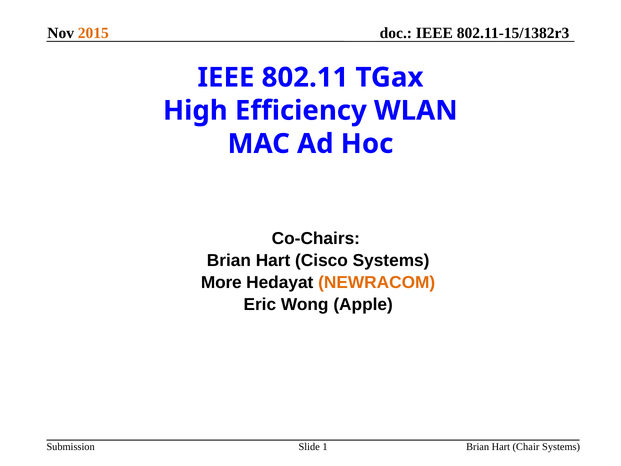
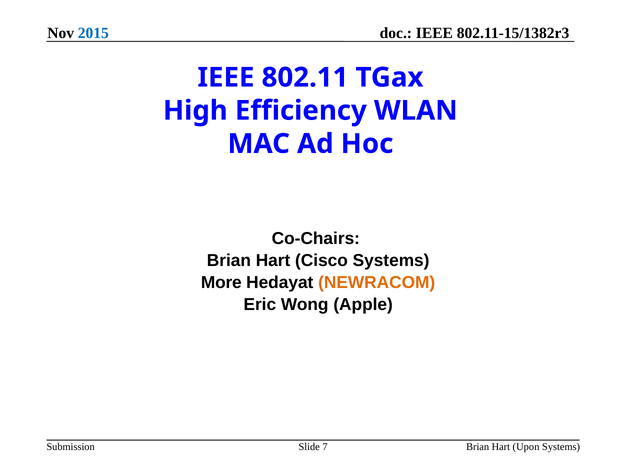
2015 colour: orange -> blue (93, 33)
1: 1 -> 7 (325, 447)
Chair: Chair -> Upon (526, 447)
